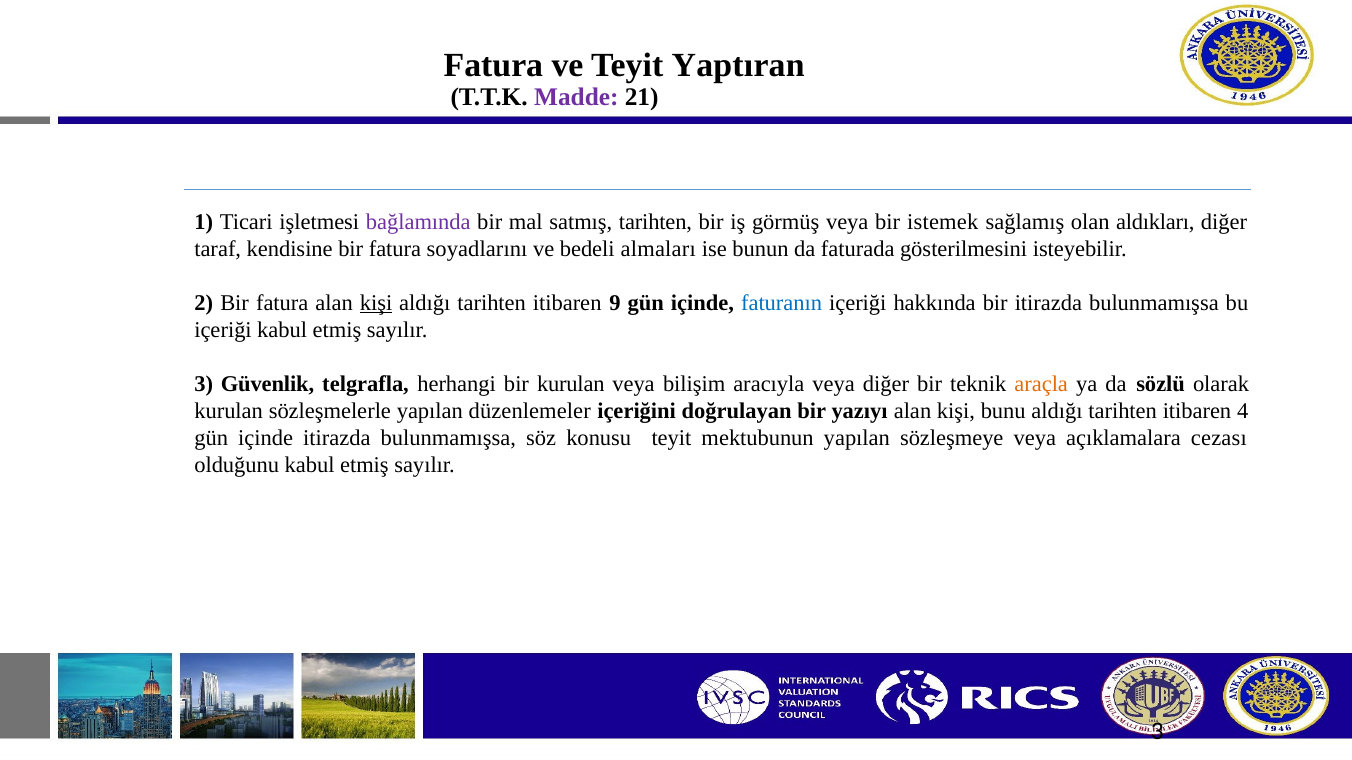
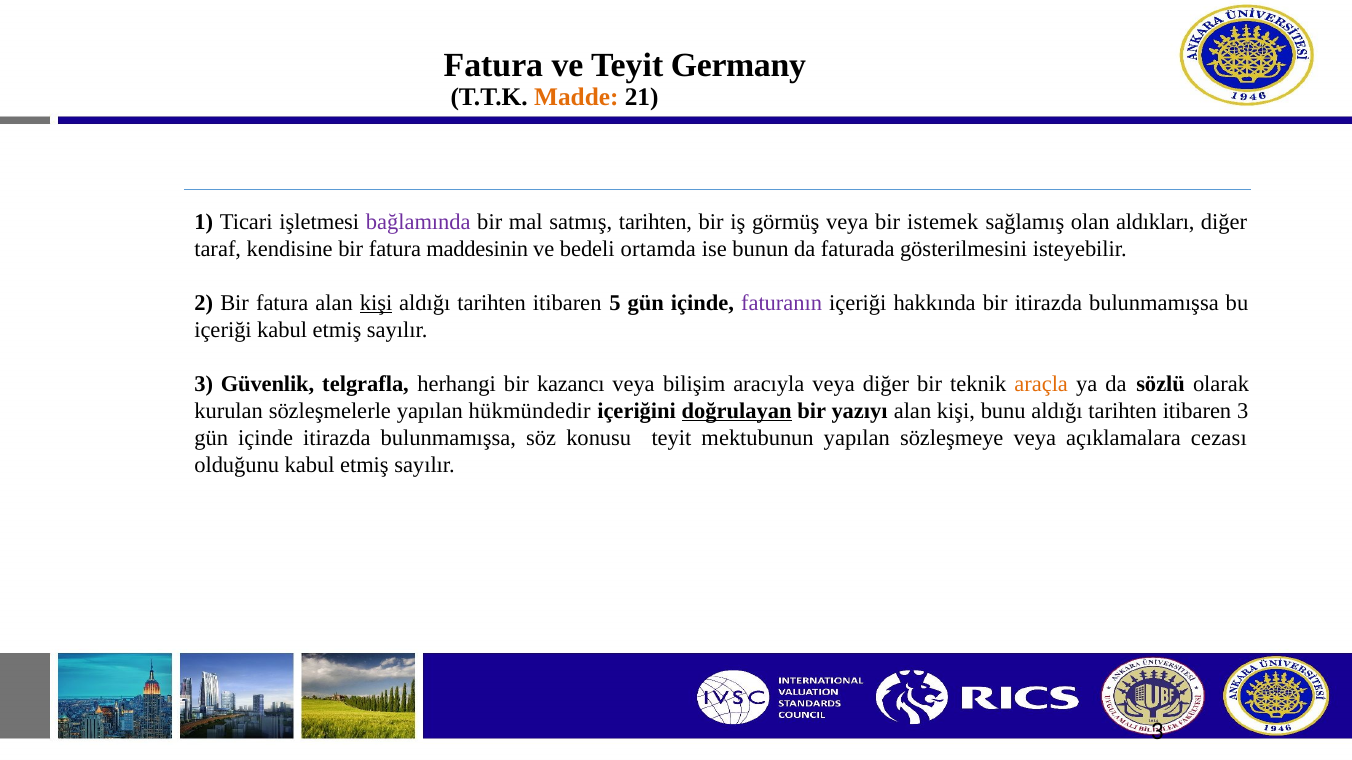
Yaptıran: Yaptıran -> Germany (738, 65)
Madde colour: purple -> orange (576, 97)
soyadlarını: soyadlarını -> maddesinin (477, 249)
almaları: almaları -> ortamda (658, 249)
9: 9 -> 5 (615, 303)
faturanın colour: blue -> purple (782, 303)
bir kurulan: kurulan -> kazancı (571, 384)
düzenlemeler: düzenlemeler -> hükmündedir (530, 411)
doğrulayan underline: none -> present (737, 411)
itibaren 4: 4 -> 3 (1243, 411)
